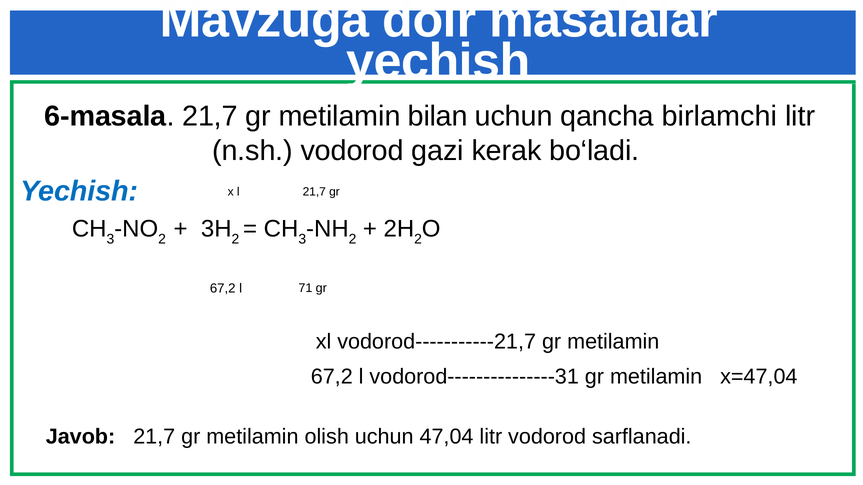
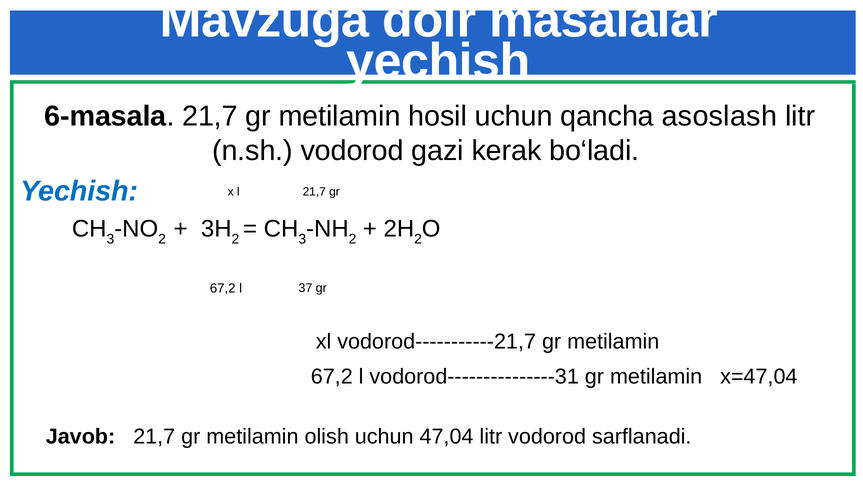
bilan: bilan -> hosil (438, 117)
birlamchi: birlamchi -> asoslash (719, 117)
71: 71 -> 37 (305, 288)
